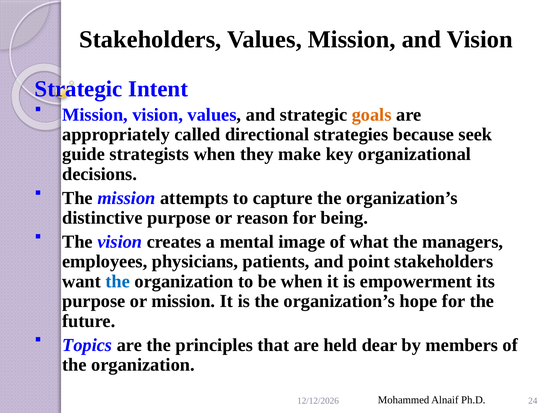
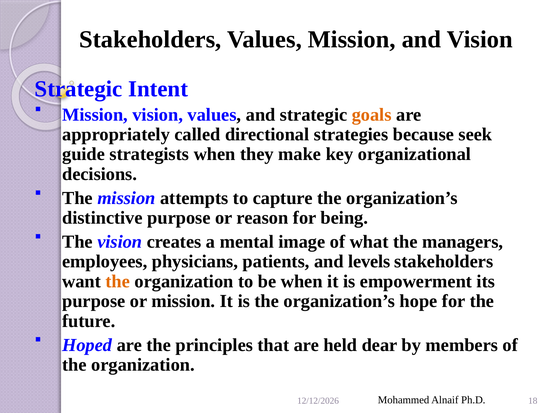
point: point -> levels (369, 262)
the colour: blue -> orange (118, 282)
Topics: Topics -> Hoped (87, 345)
24: 24 -> 18 (533, 401)
